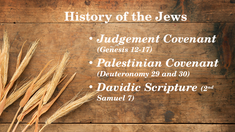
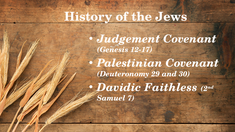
Scripture: Scripture -> Faithless (171, 87)
